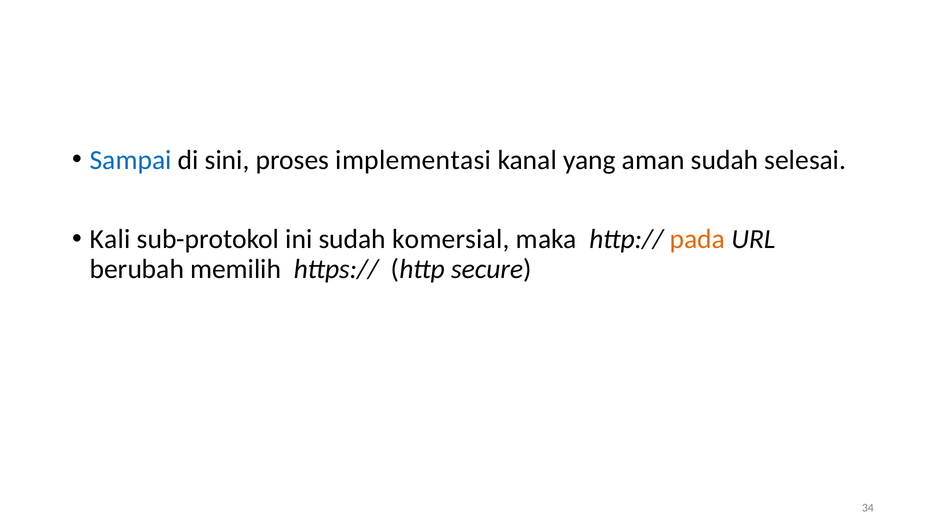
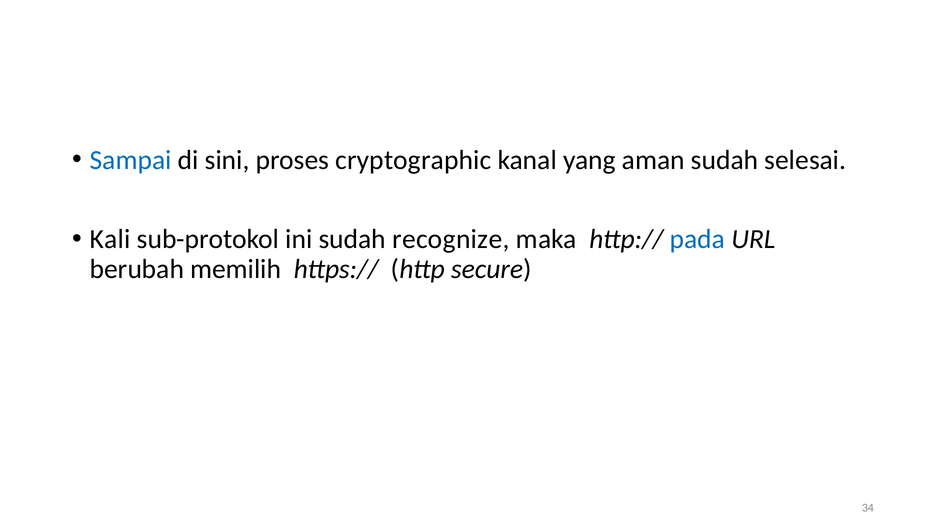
implementasi: implementasi -> cryptographic (413, 160)
komersial: komersial -> recognize (451, 239)
pada colour: orange -> blue (697, 239)
